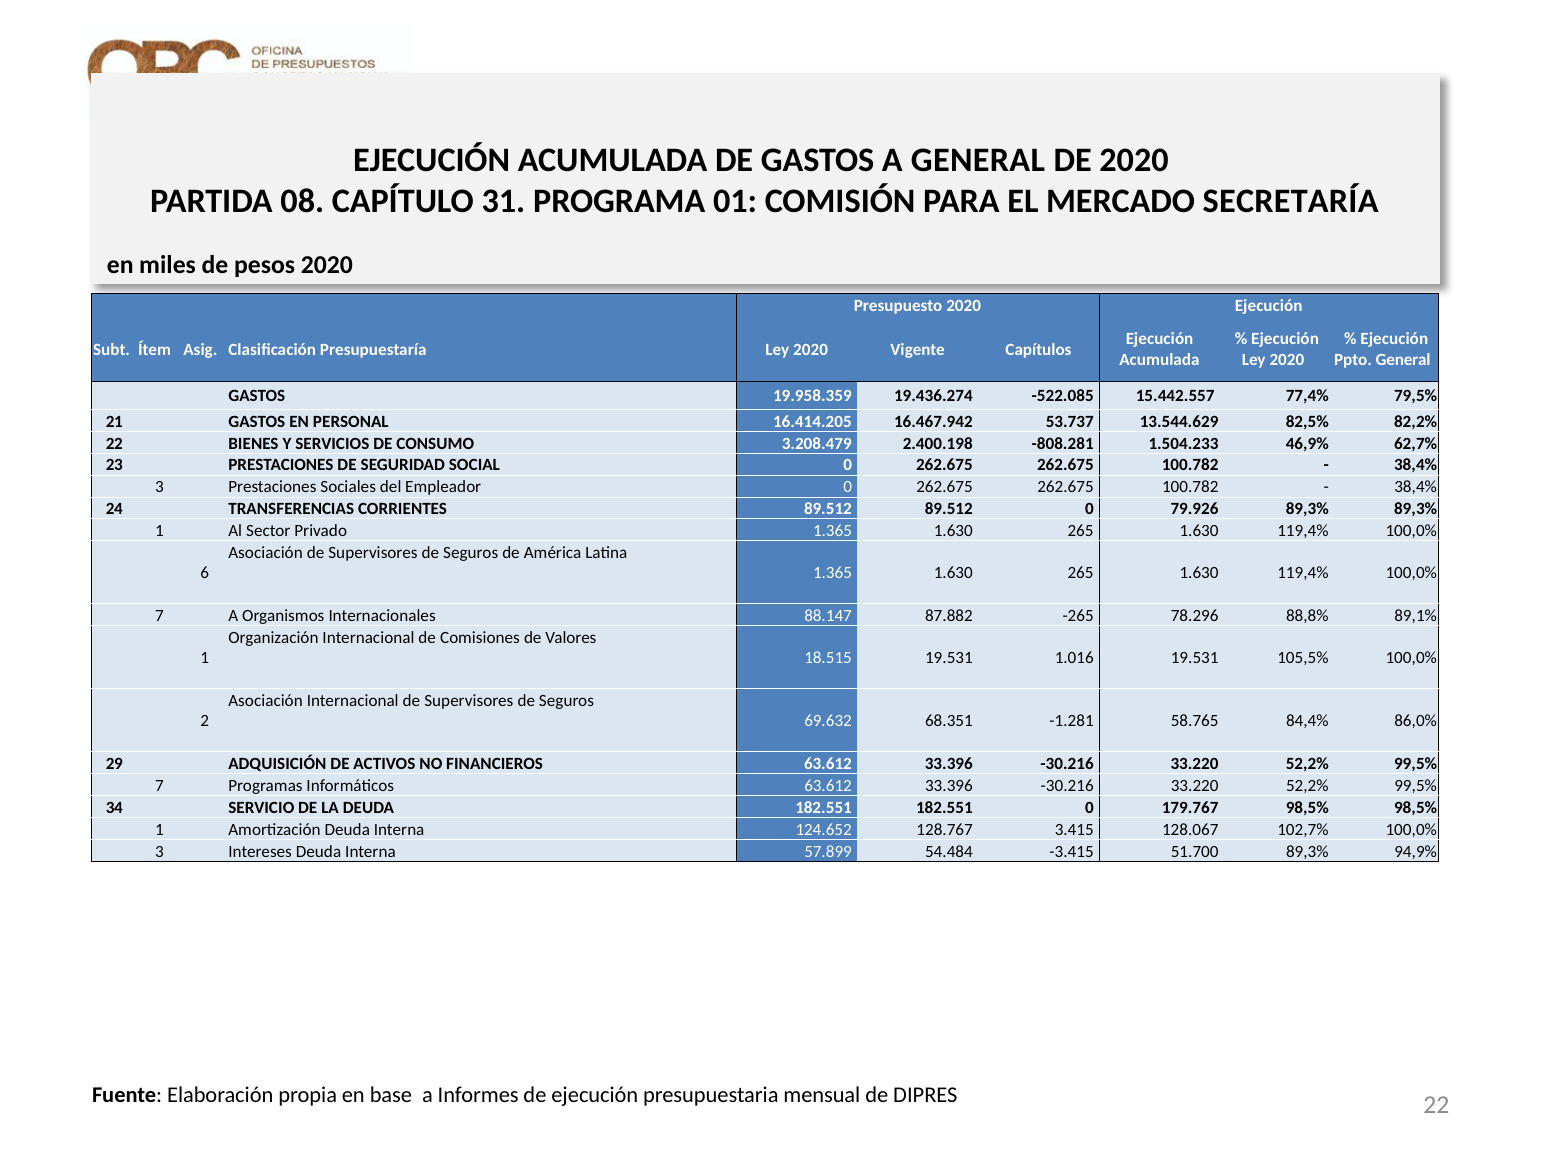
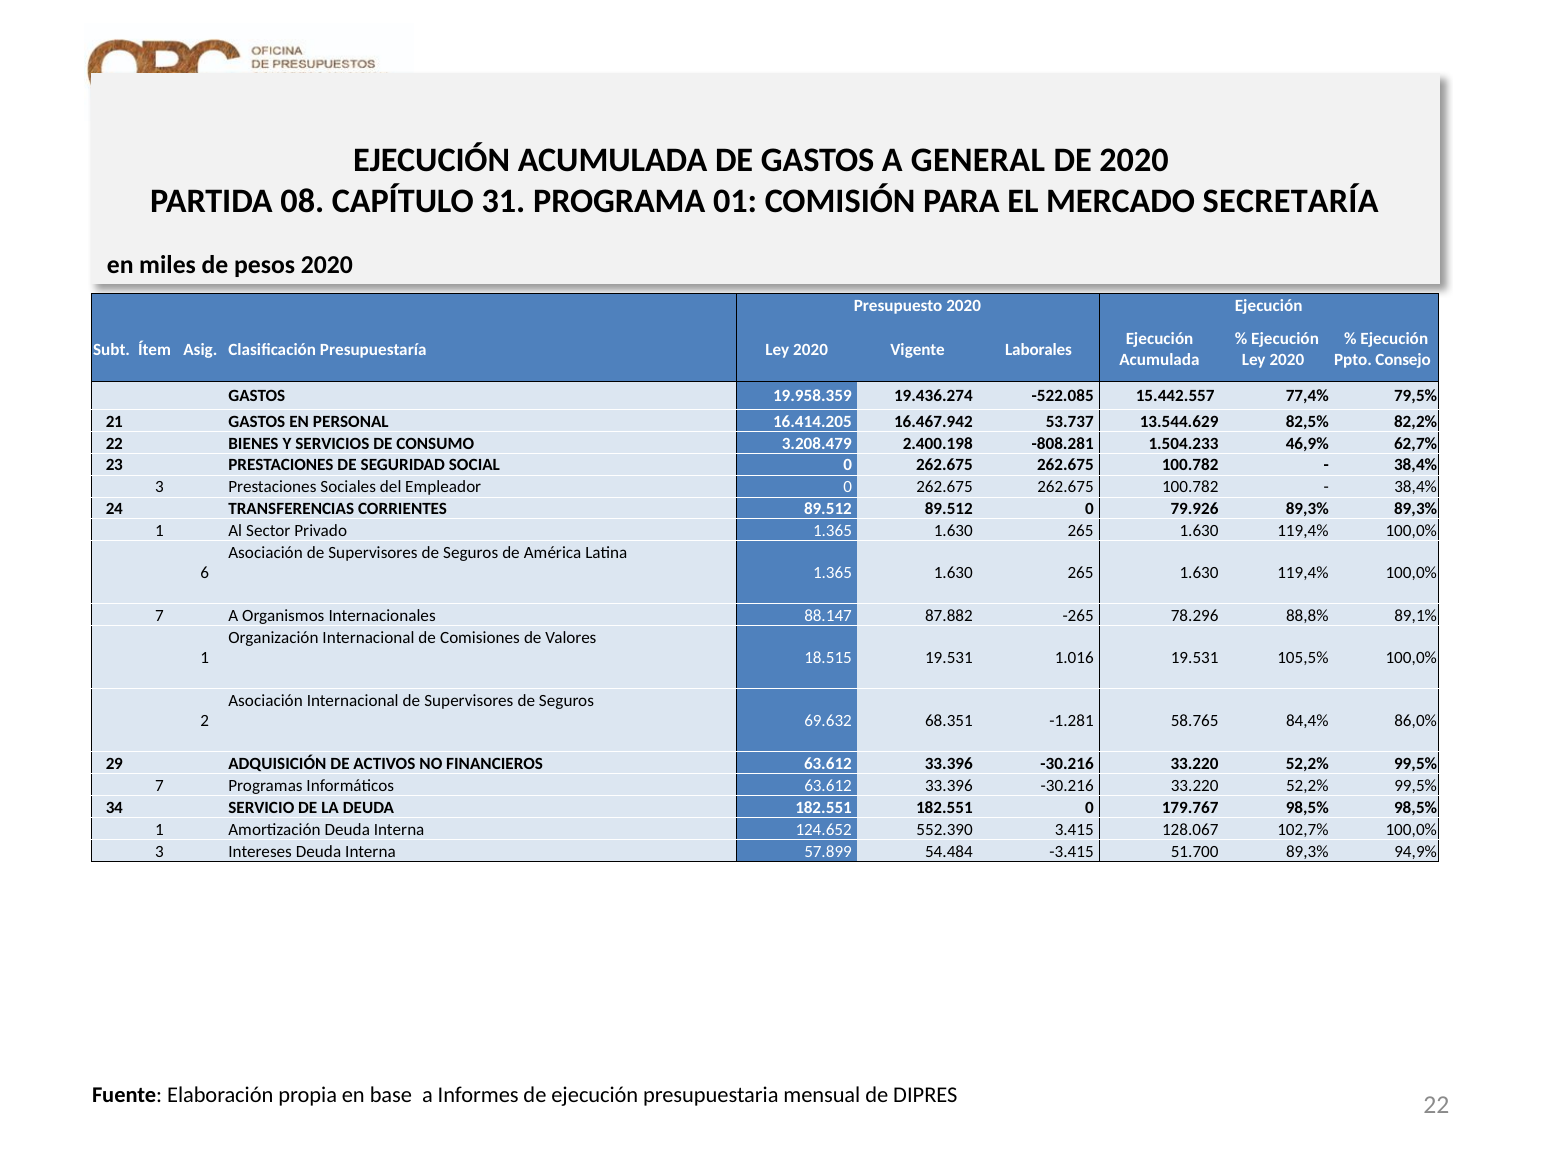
Capítulos: Capítulos -> Laborales (1039, 349)
Ppto General: General -> Consejo (1403, 360)
128.767: 128.767 -> 552.390 (945, 829)
